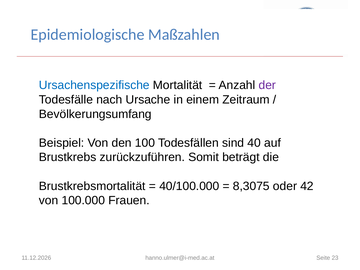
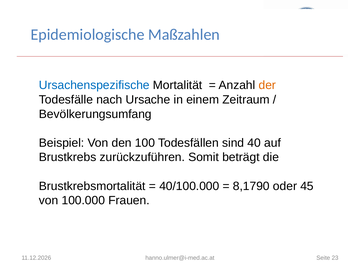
der colour: purple -> orange (267, 85)
8,3075: 8,3075 -> 8,1790 (251, 186)
42: 42 -> 45 (307, 186)
